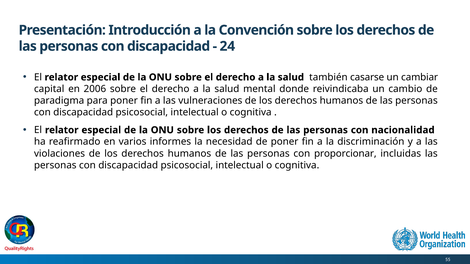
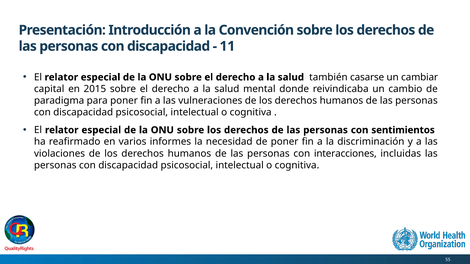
24: 24 -> 11 (227, 46)
2006: 2006 -> 2015 (95, 89)
nacionalidad: nacionalidad -> sentimientos (403, 130)
proporcionar: proporcionar -> interacciones (345, 154)
